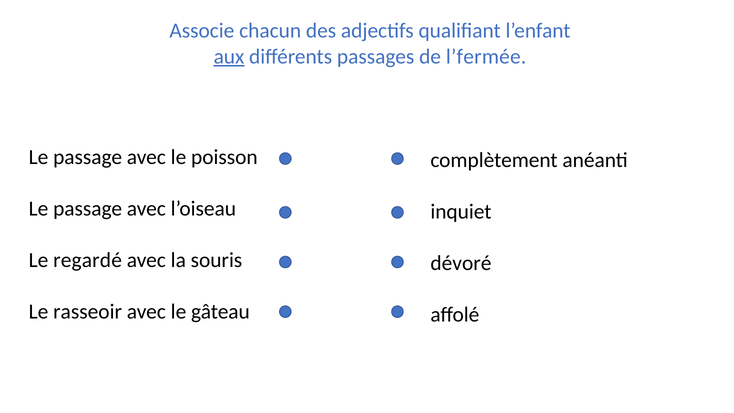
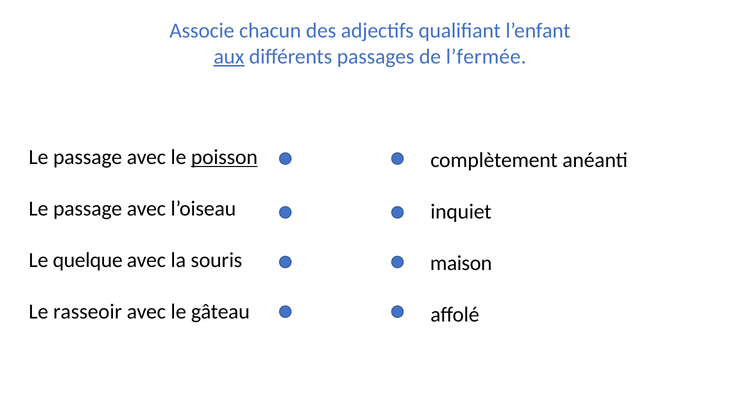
poisson underline: none -> present (224, 157)
regardé: regardé -> quelque (88, 260)
dévoré: dévoré -> maison (461, 263)
